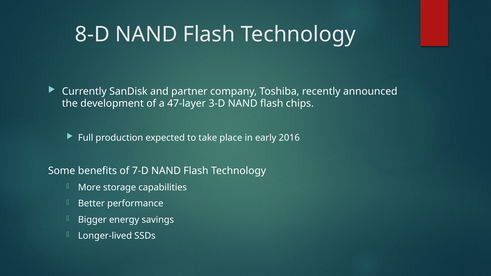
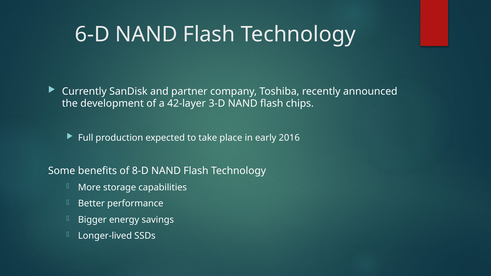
8-D: 8-D -> 6-D (92, 34)
47-layer: 47-layer -> 42-layer (187, 104)
7-D: 7-D -> 8-D (140, 171)
